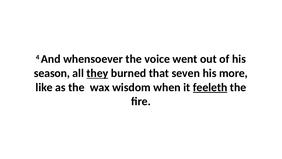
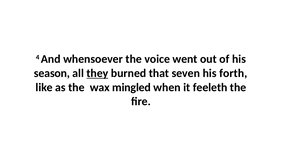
more: more -> forth (233, 73)
wisdom: wisdom -> mingled (132, 87)
feeleth underline: present -> none (210, 87)
